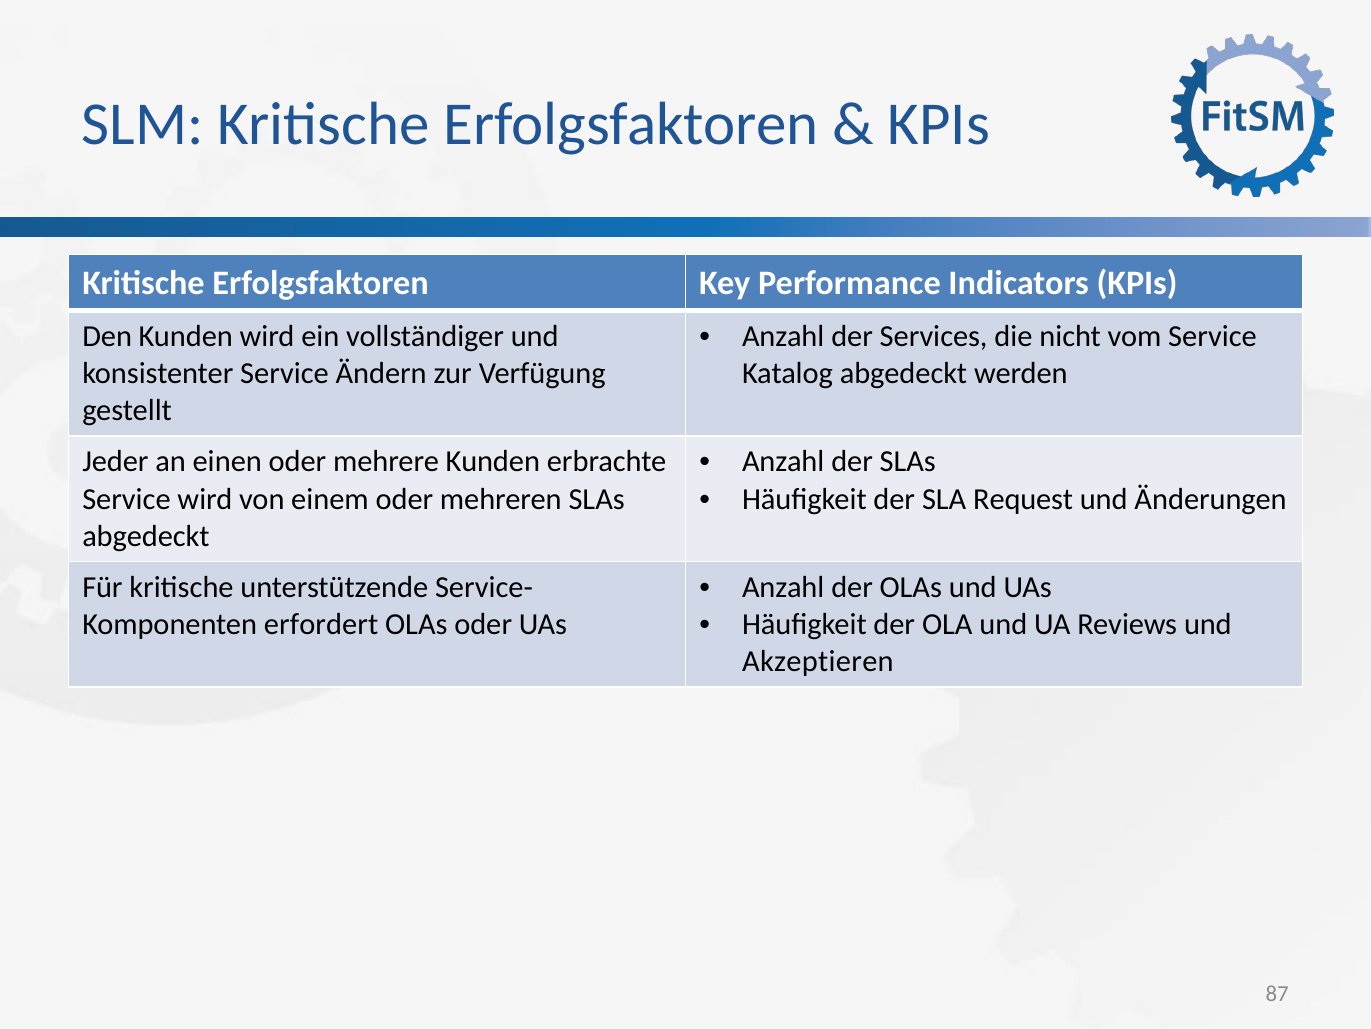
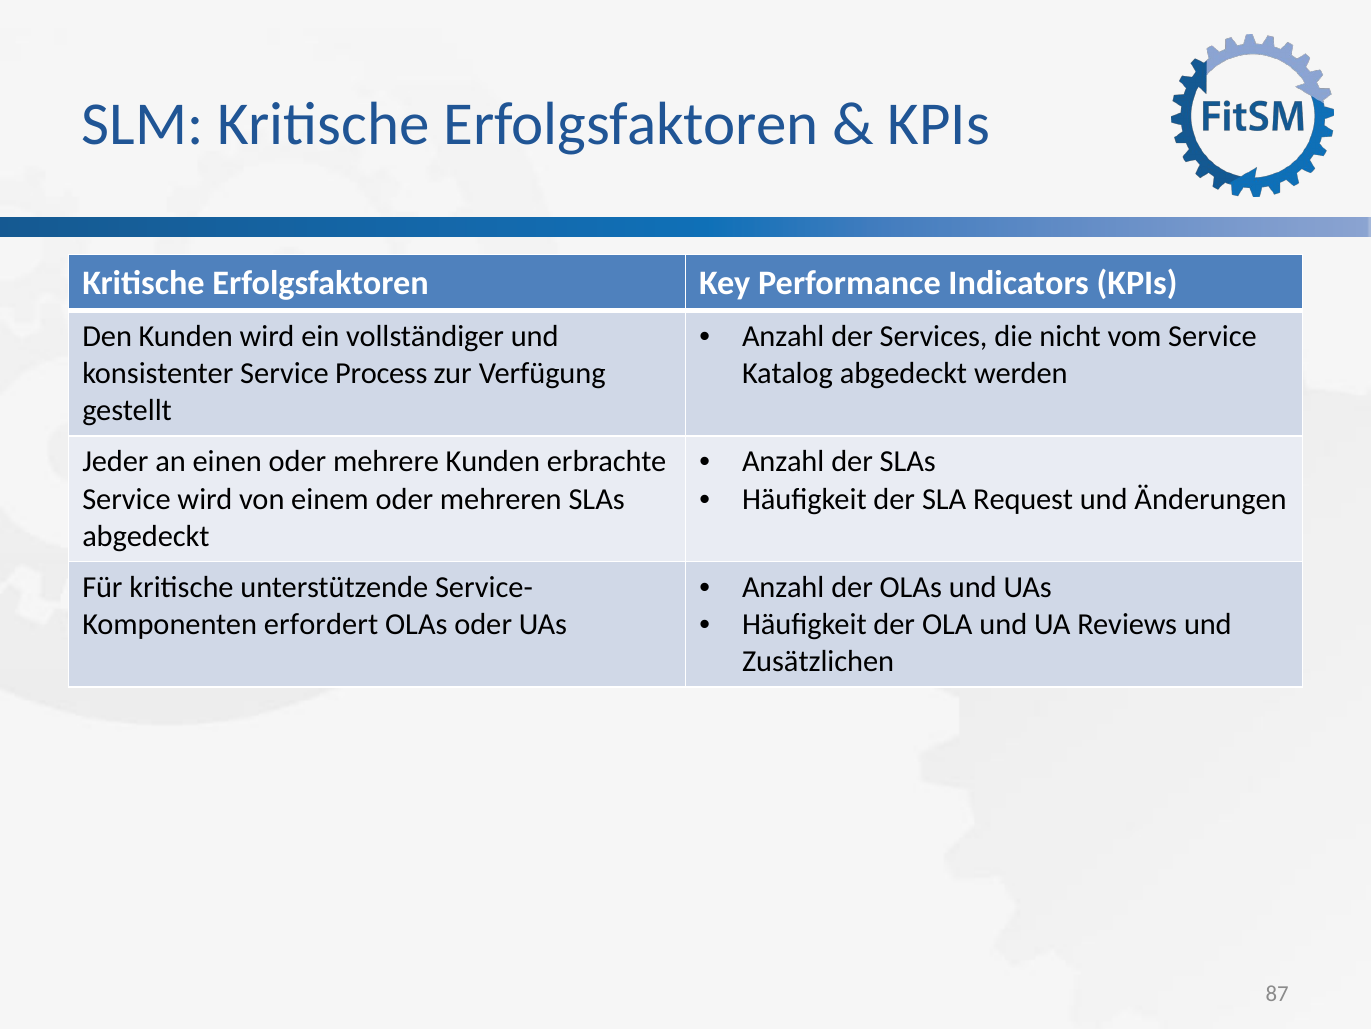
Ändern: Ändern -> Process (381, 373)
Akzeptieren: Akzeptieren -> Zusätzlichen (818, 661)
